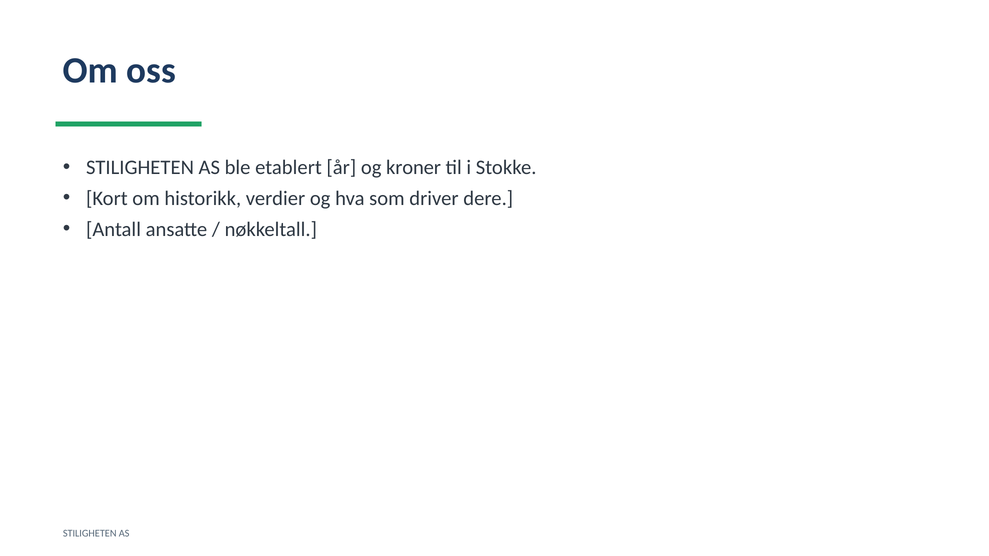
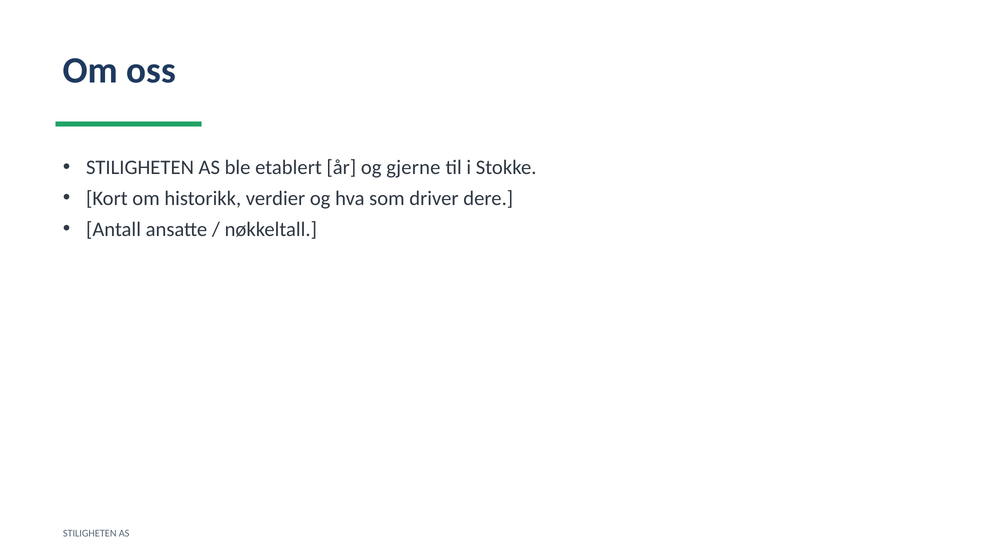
kroner: kroner -> gjerne (413, 168)
